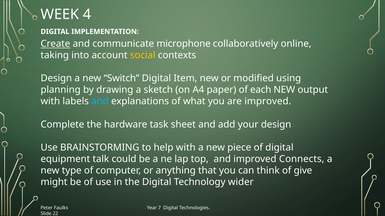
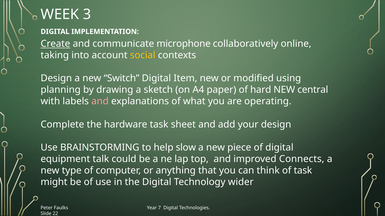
4: 4 -> 3 (87, 14)
each: each -> hard (261, 90)
output: output -> central (313, 90)
and colour: light blue -> pink (100, 102)
are improved: improved -> operating (268, 102)
help with: with -> slow (186, 148)
of give: give -> task (303, 171)
